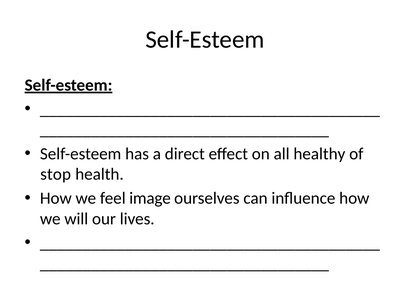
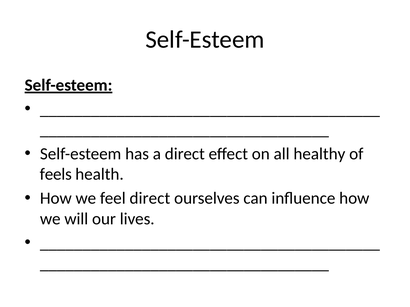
stop: stop -> feels (56, 175)
feel image: image -> direct (150, 199)
